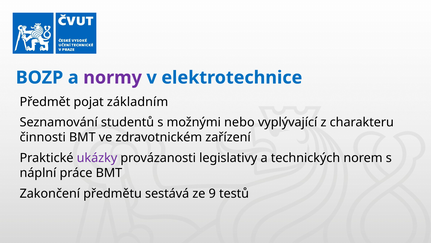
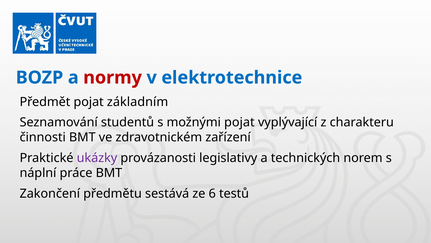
normy colour: purple -> red (113, 77)
možnými nebo: nebo -> pojat (239, 122)
9: 9 -> 6 (212, 193)
